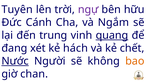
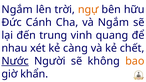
Tuyên: Tuyên -> Ngắm (17, 10)
ngự colour: purple -> orange (88, 10)
quang underline: present -> none (112, 35)
đang: đang -> nhau (14, 48)
hách: hách -> càng (75, 48)
chan: chan -> khẩn (34, 74)
